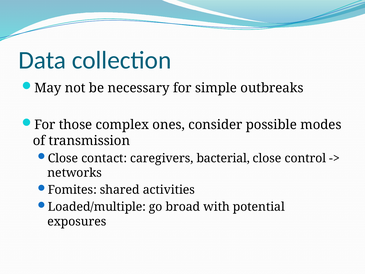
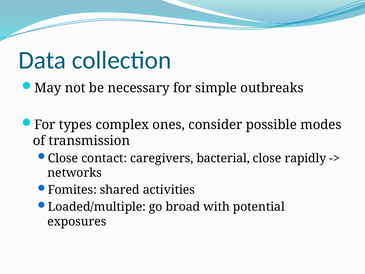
those: those -> types (75, 125)
control: control -> rapidly (305, 158)
